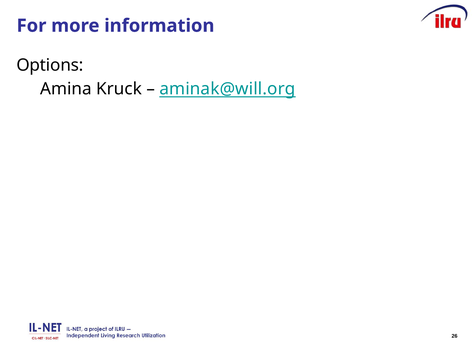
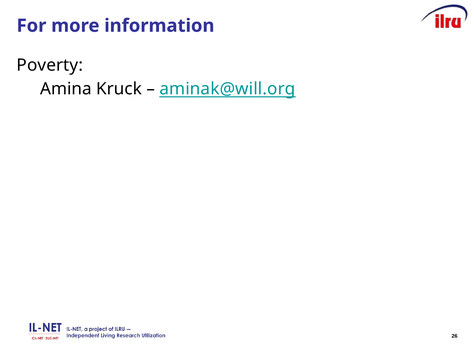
Options: Options -> Poverty (50, 65)
